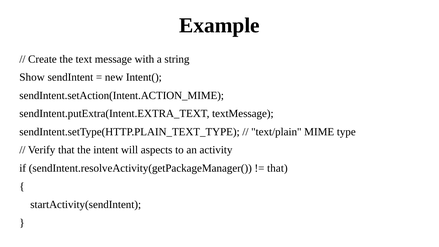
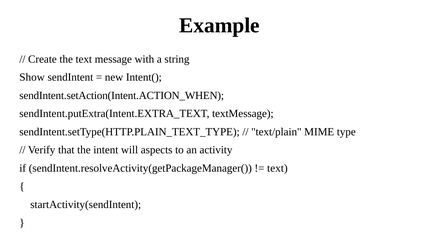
sendIntent.setAction(Intent.ACTION_MIME: sendIntent.setAction(Intent.ACTION_MIME -> sendIntent.setAction(Intent.ACTION_WHEN (122, 95)
that: that -> text (277, 168)
